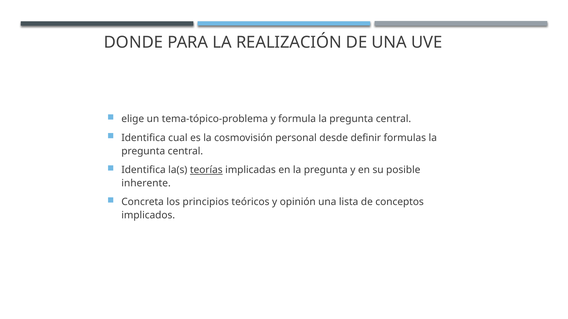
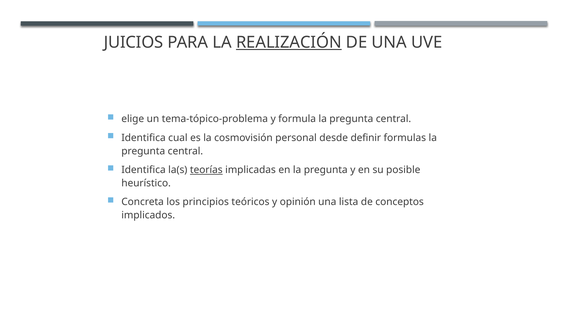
DONDE: DONDE -> JUICIOS (134, 42)
REALIZACIÓN underline: none -> present (289, 42)
inherente: inherente -> heurístico (146, 183)
